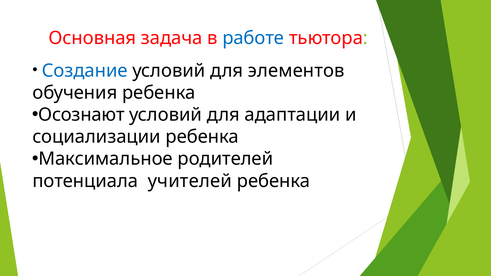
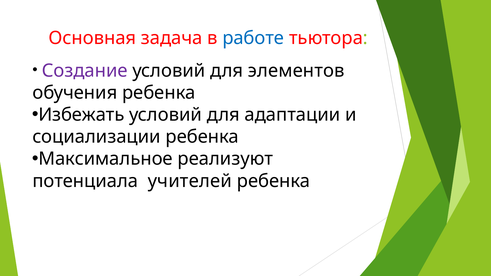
Создание colour: blue -> purple (85, 71)
Осознают: Осознают -> Избежать (81, 115)
родителей: родителей -> реализуют (225, 159)
